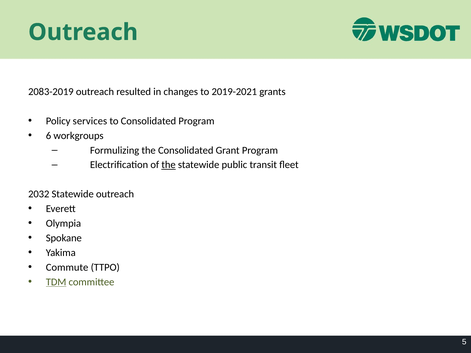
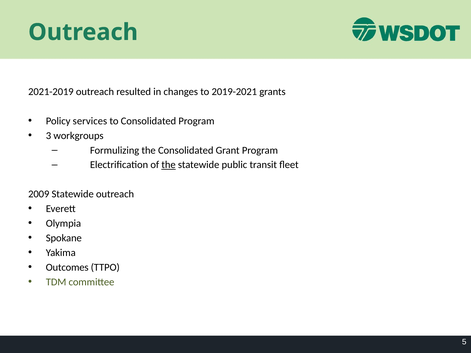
2083-2019: 2083-2019 -> 2021-2019 (51, 92)
6: 6 -> 3 (49, 136)
2032: 2032 -> 2009 (39, 194)
Commute: Commute -> Outcomes (67, 268)
TDM underline: present -> none (56, 282)
